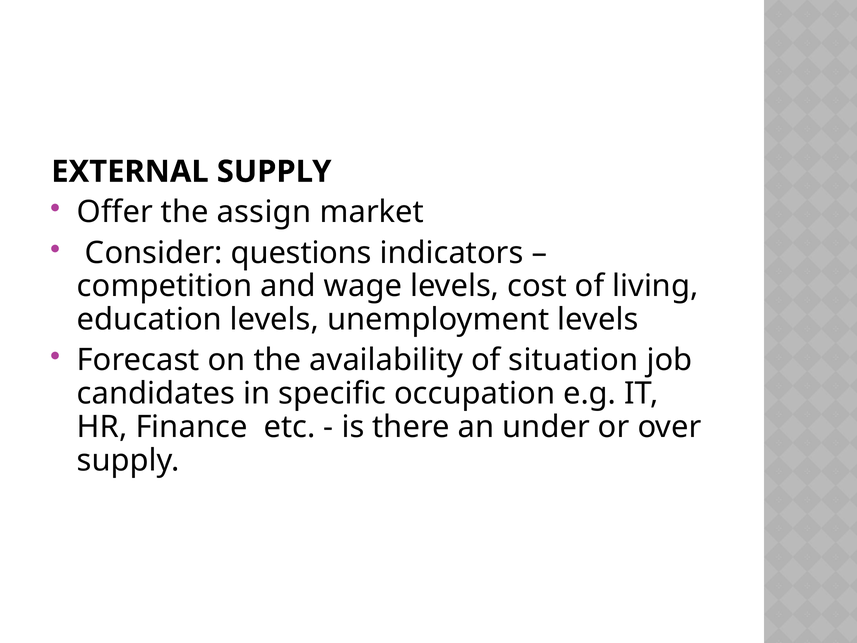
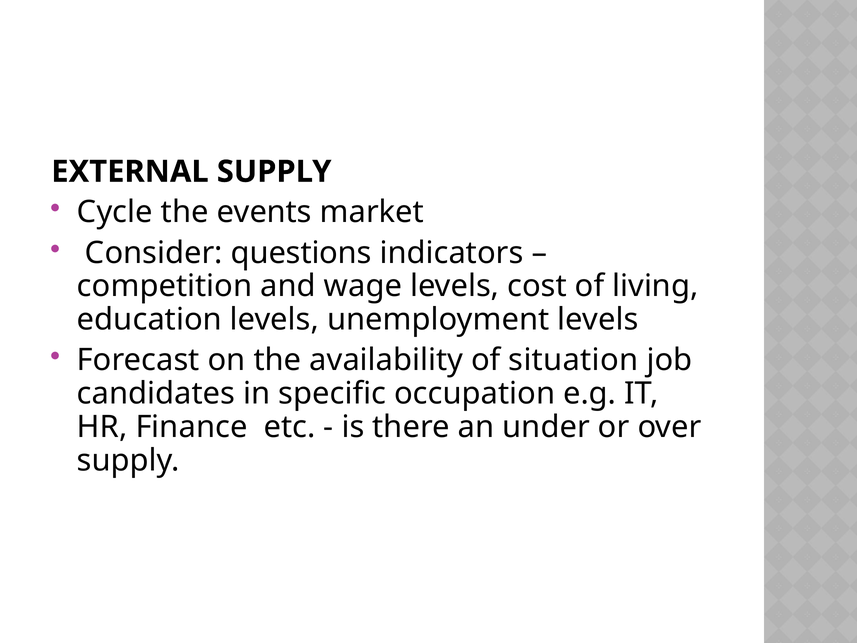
Offer: Offer -> Cycle (115, 212)
assign: assign -> events (264, 212)
